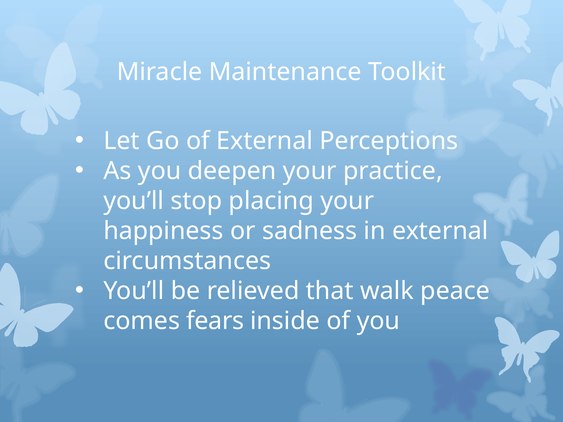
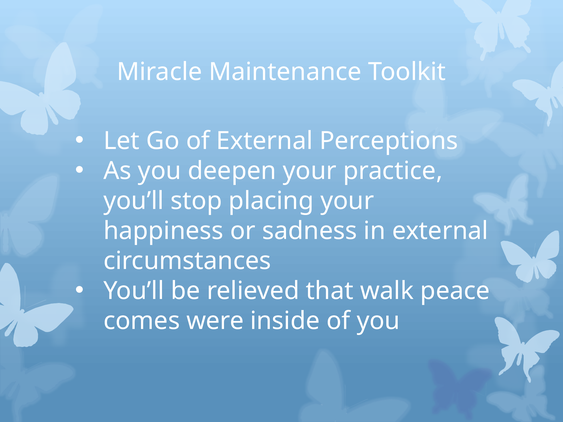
fears: fears -> were (215, 321)
